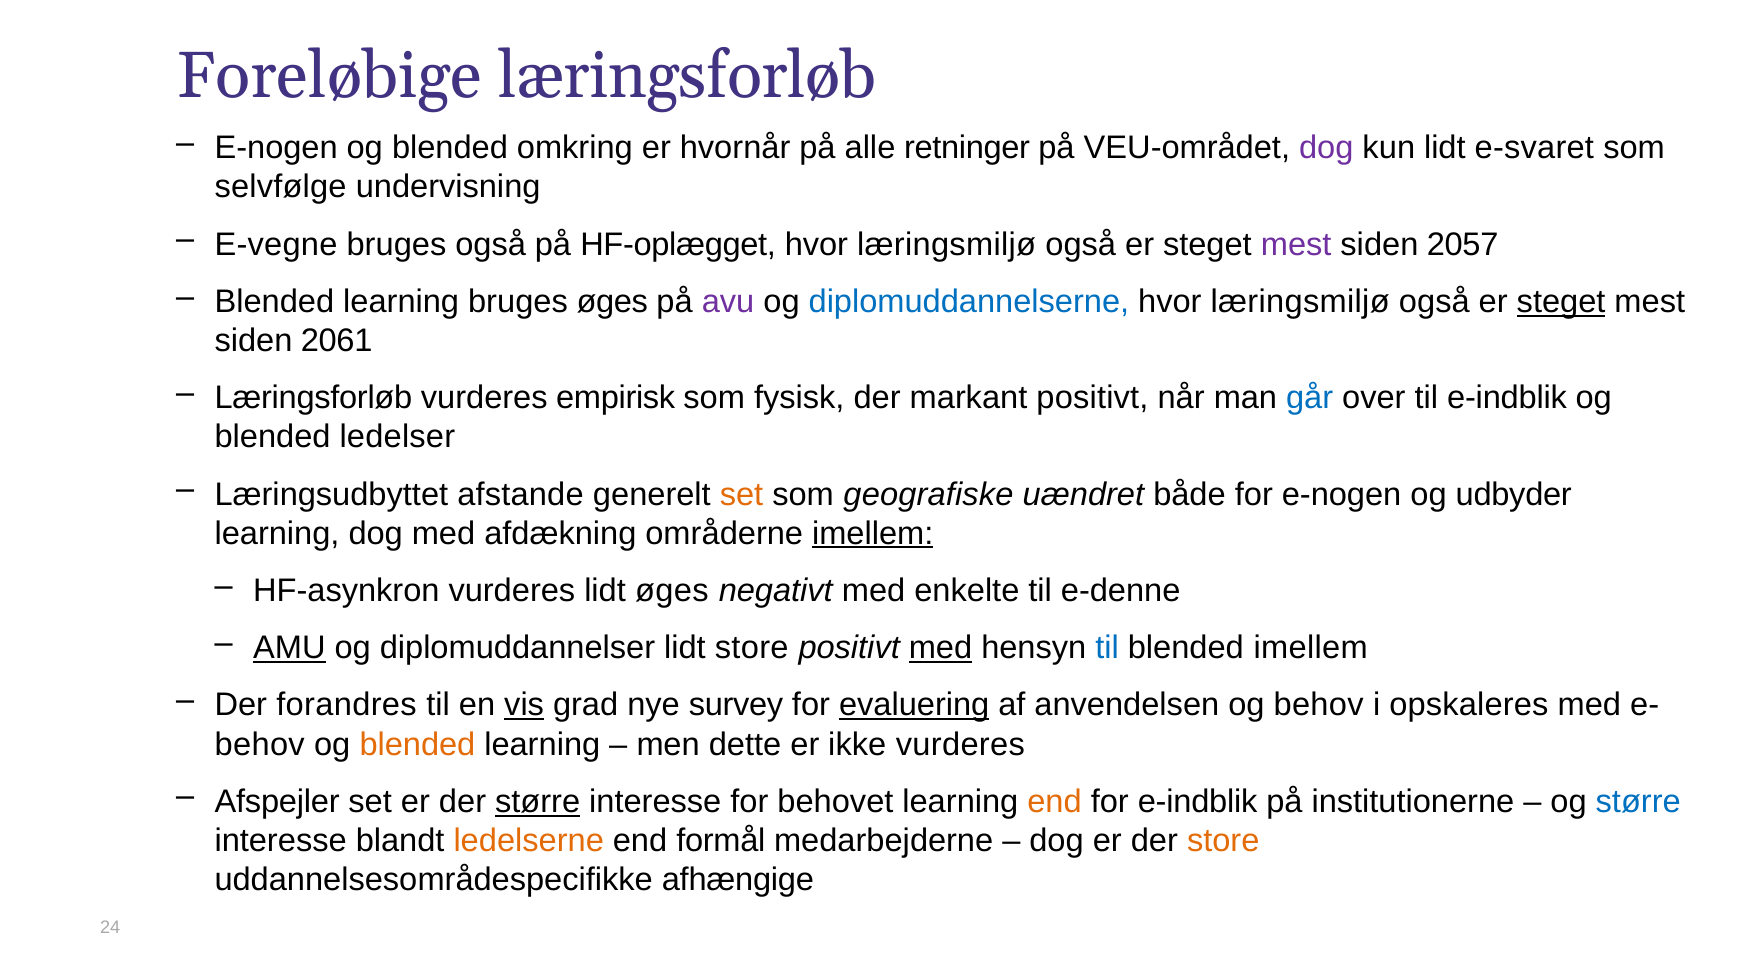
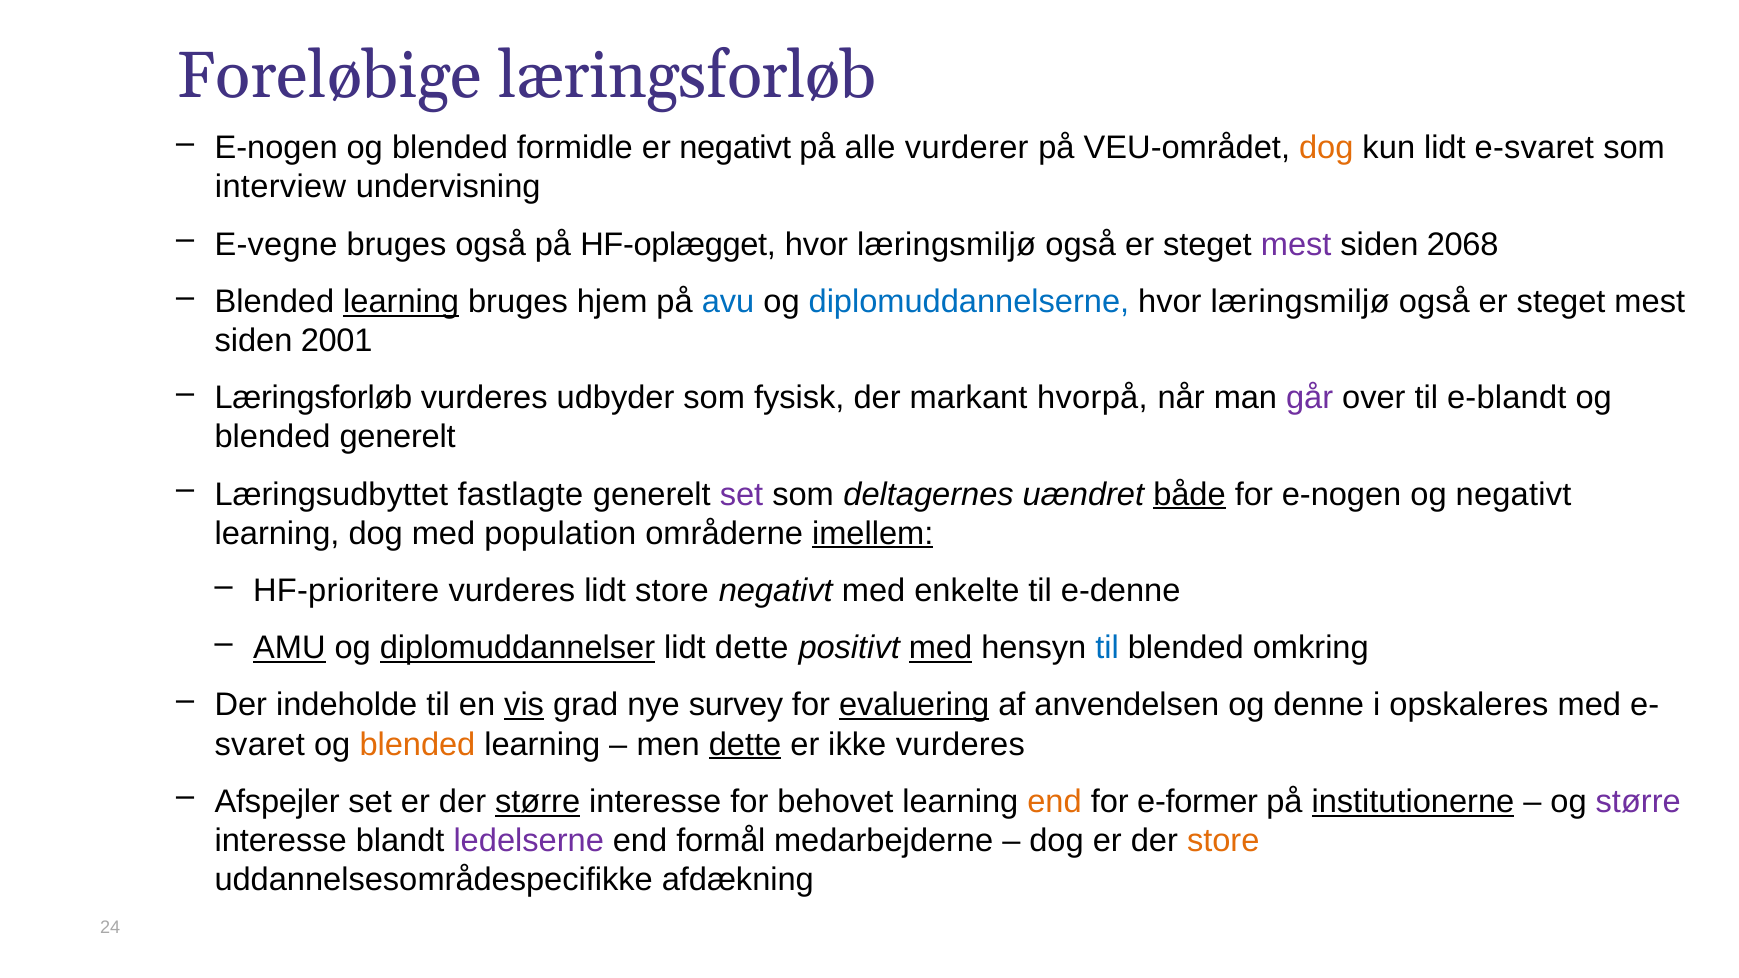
omkring: omkring -> formidle (575, 148)
er hvornår: hvornår -> negativt (735, 148)
retninger: retninger -> vurderer (967, 148)
dog colour: purple -> orange (1326, 148)
selvfølge: selvfølge -> interview (281, 187)
2057: 2057 -> 2068 (1463, 244)
learning underline: none -> present (401, 302)
bruges øges: øges -> hjem (612, 302)
avu colour: purple -> blue (728, 302)
steget underline: present -> none (1561, 302)
2061: 2061 -> 2001 (337, 341)
empirisk: empirisk -> udbyder (616, 398)
markant positivt: positivt -> hvorpå (1092, 398)
går colour: blue -> purple (1310, 398)
til e-indblik: e-indblik -> e-blandt (1507, 398)
blended ledelser: ledelser -> generelt (398, 437)
afstande: afstande -> fastlagte (520, 494)
set colour: orange -> purple (741, 494)
geografiske: geografiske -> deltagernes (929, 494)
både underline: none -> present (1189, 494)
og udbyder: udbyder -> negativt (1514, 494)
afdækning: afdækning -> population (560, 534)
HF-asynkron: HF-asynkron -> HF-prioritere (346, 591)
lidt øges: øges -> store (672, 591)
diplomuddannelser underline: none -> present (517, 648)
lidt store: store -> dette (752, 648)
blended imellem: imellem -> omkring (1311, 648)
forandres: forandres -> indeholde (347, 705)
og behov: behov -> denne (1319, 705)
behov: behov -> svaret (260, 744)
dette underline: none -> present (745, 744)
for e-indblik: e-indblik -> e-former (1198, 802)
institutionerne underline: none -> present (1413, 802)
større colour: blue -> purple (1638, 802)
ledelserne colour: orange -> purple (529, 841)
afhængige: afhængige -> afdækning (738, 880)
